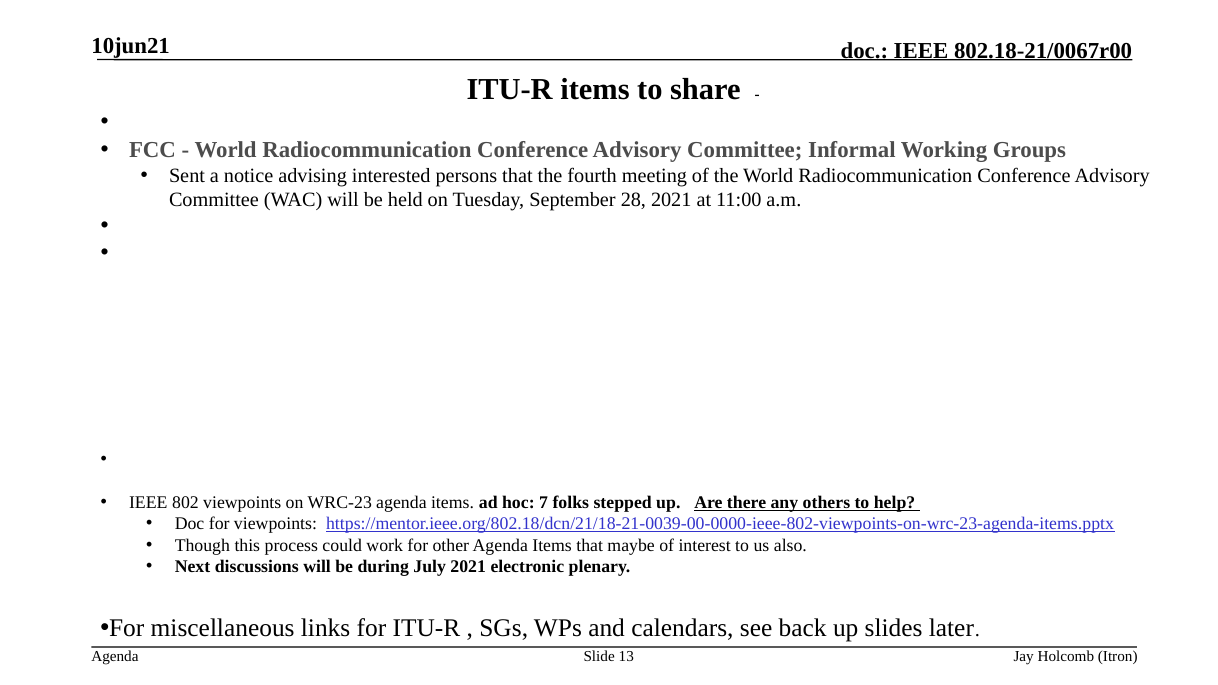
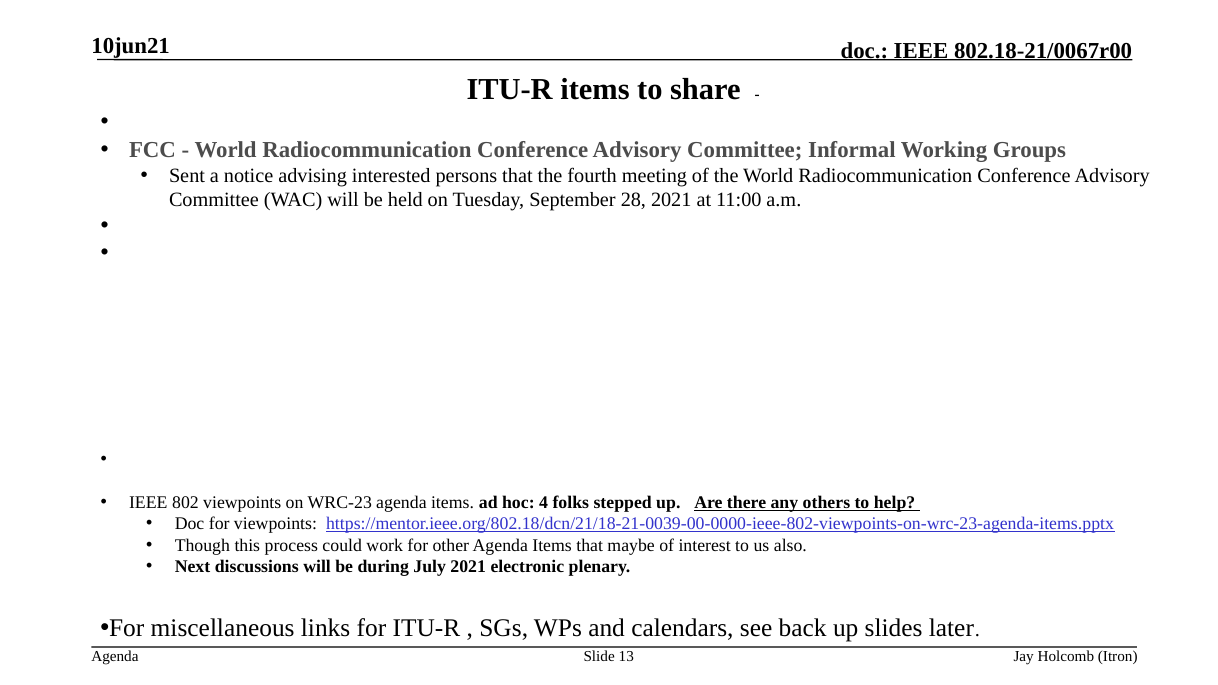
7: 7 -> 4 (544, 503)
